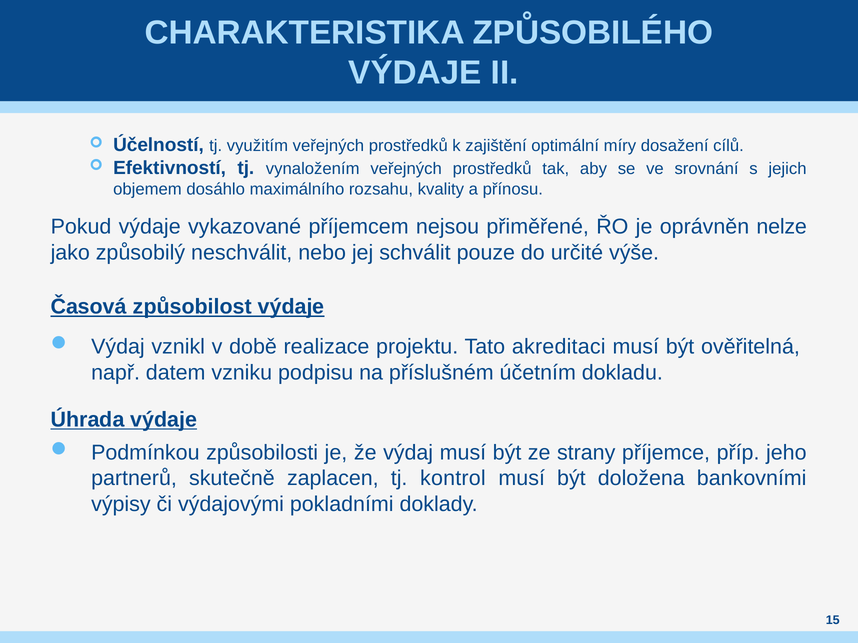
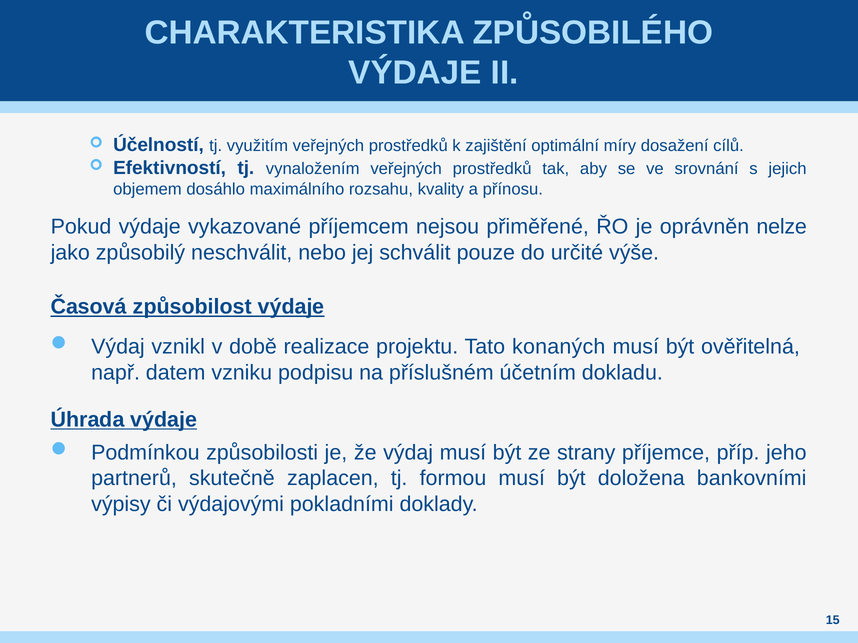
akreditaci: akreditaci -> konaných (559, 347)
kontrol: kontrol -> formou (453, 479)
